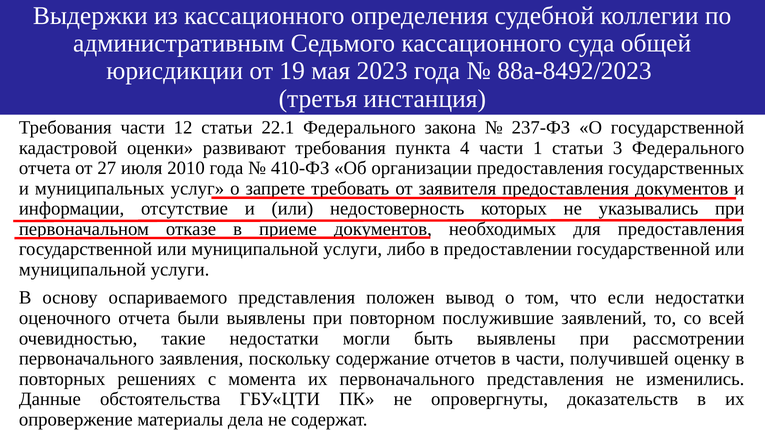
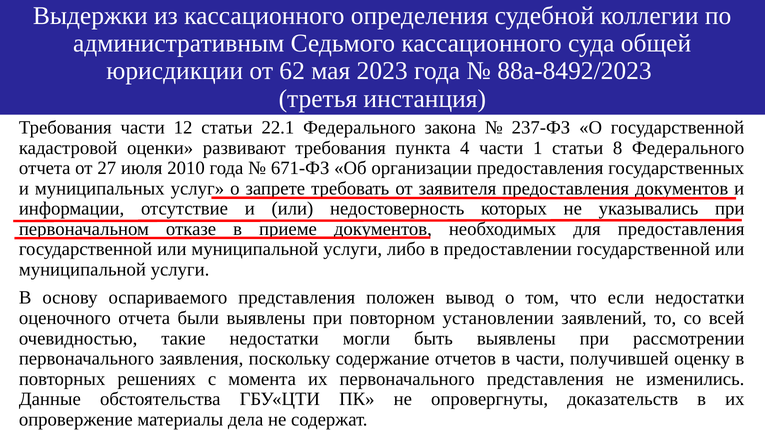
19: 19 -> 62 (292, 71)
3: 3 -> 8 (618, 148)
410-ФЗ: 410-ФЗ -> 671-ФЗ (300, 168)
послужившие: послужившие -> установлении (498, 318)
